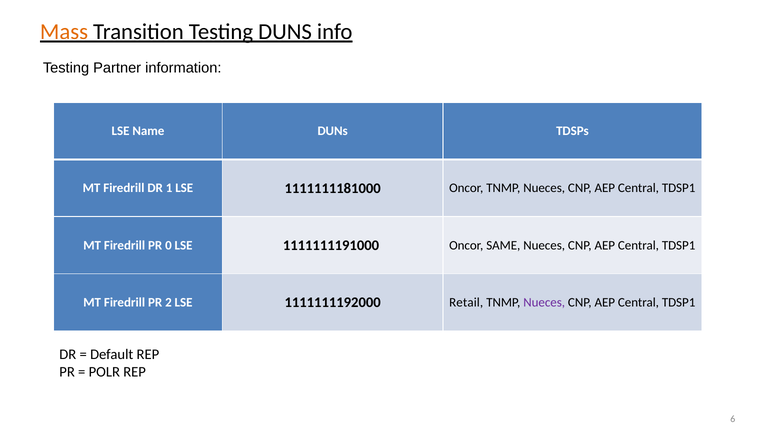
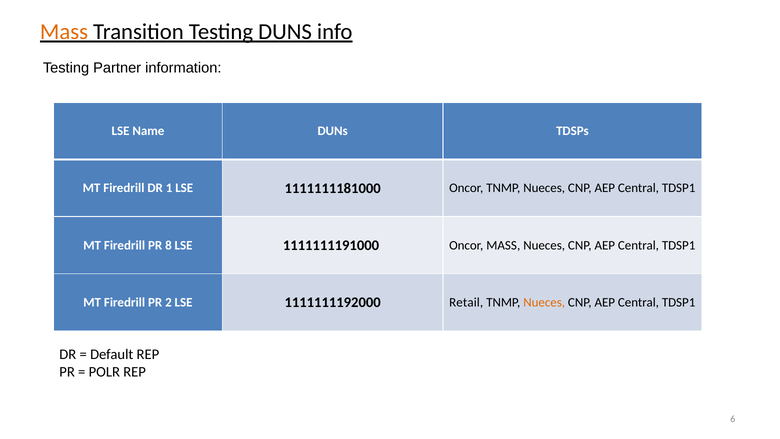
0: 0 -> 8 (168, 245)
Oncor SAME: SAME -> MASS (503, 245)
Nueces colour: purple -> orange (544, 302)
